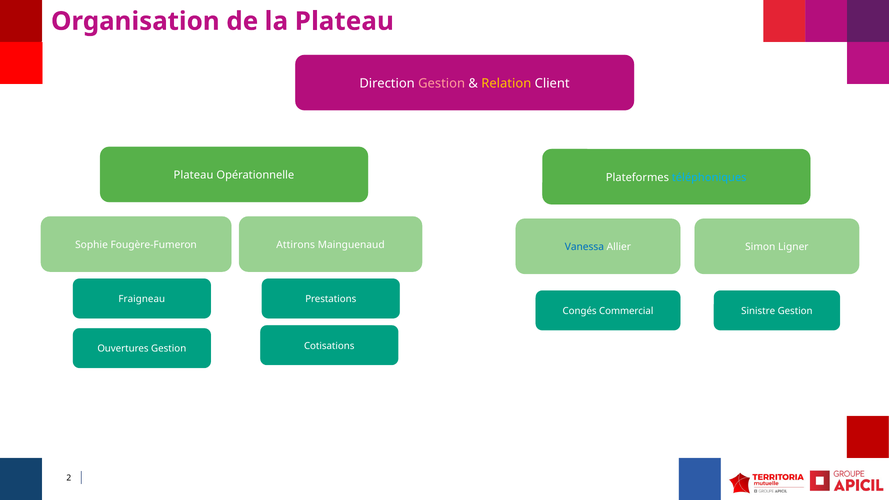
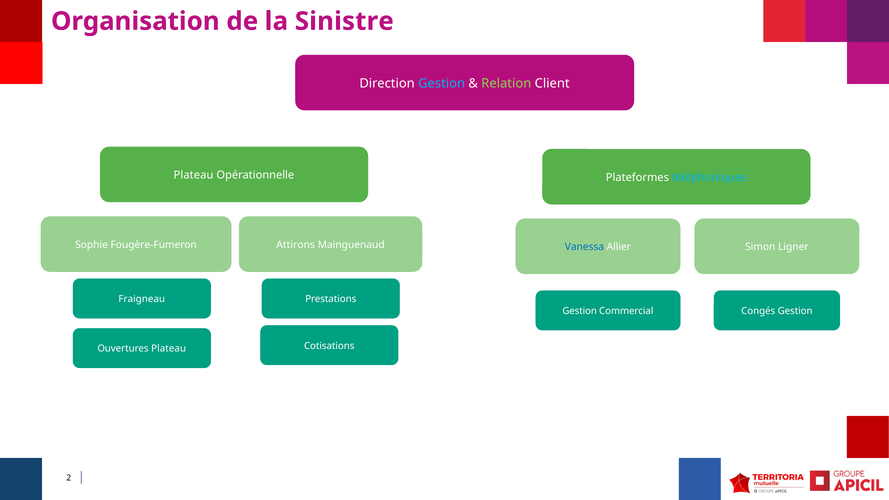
la Plateau: Plateau -> Sinistre (344, 21)
Gestion colour: pink -> light blue (442, 83)
Relation colour: yellow -> light green (506, 83)
Congés: Congés -> Gestion (580, 311)
Sinistre: Sinistre -> Congés (758, 311)
Ouvertures Gestion: Gestion -> Plateau (169, 349)
